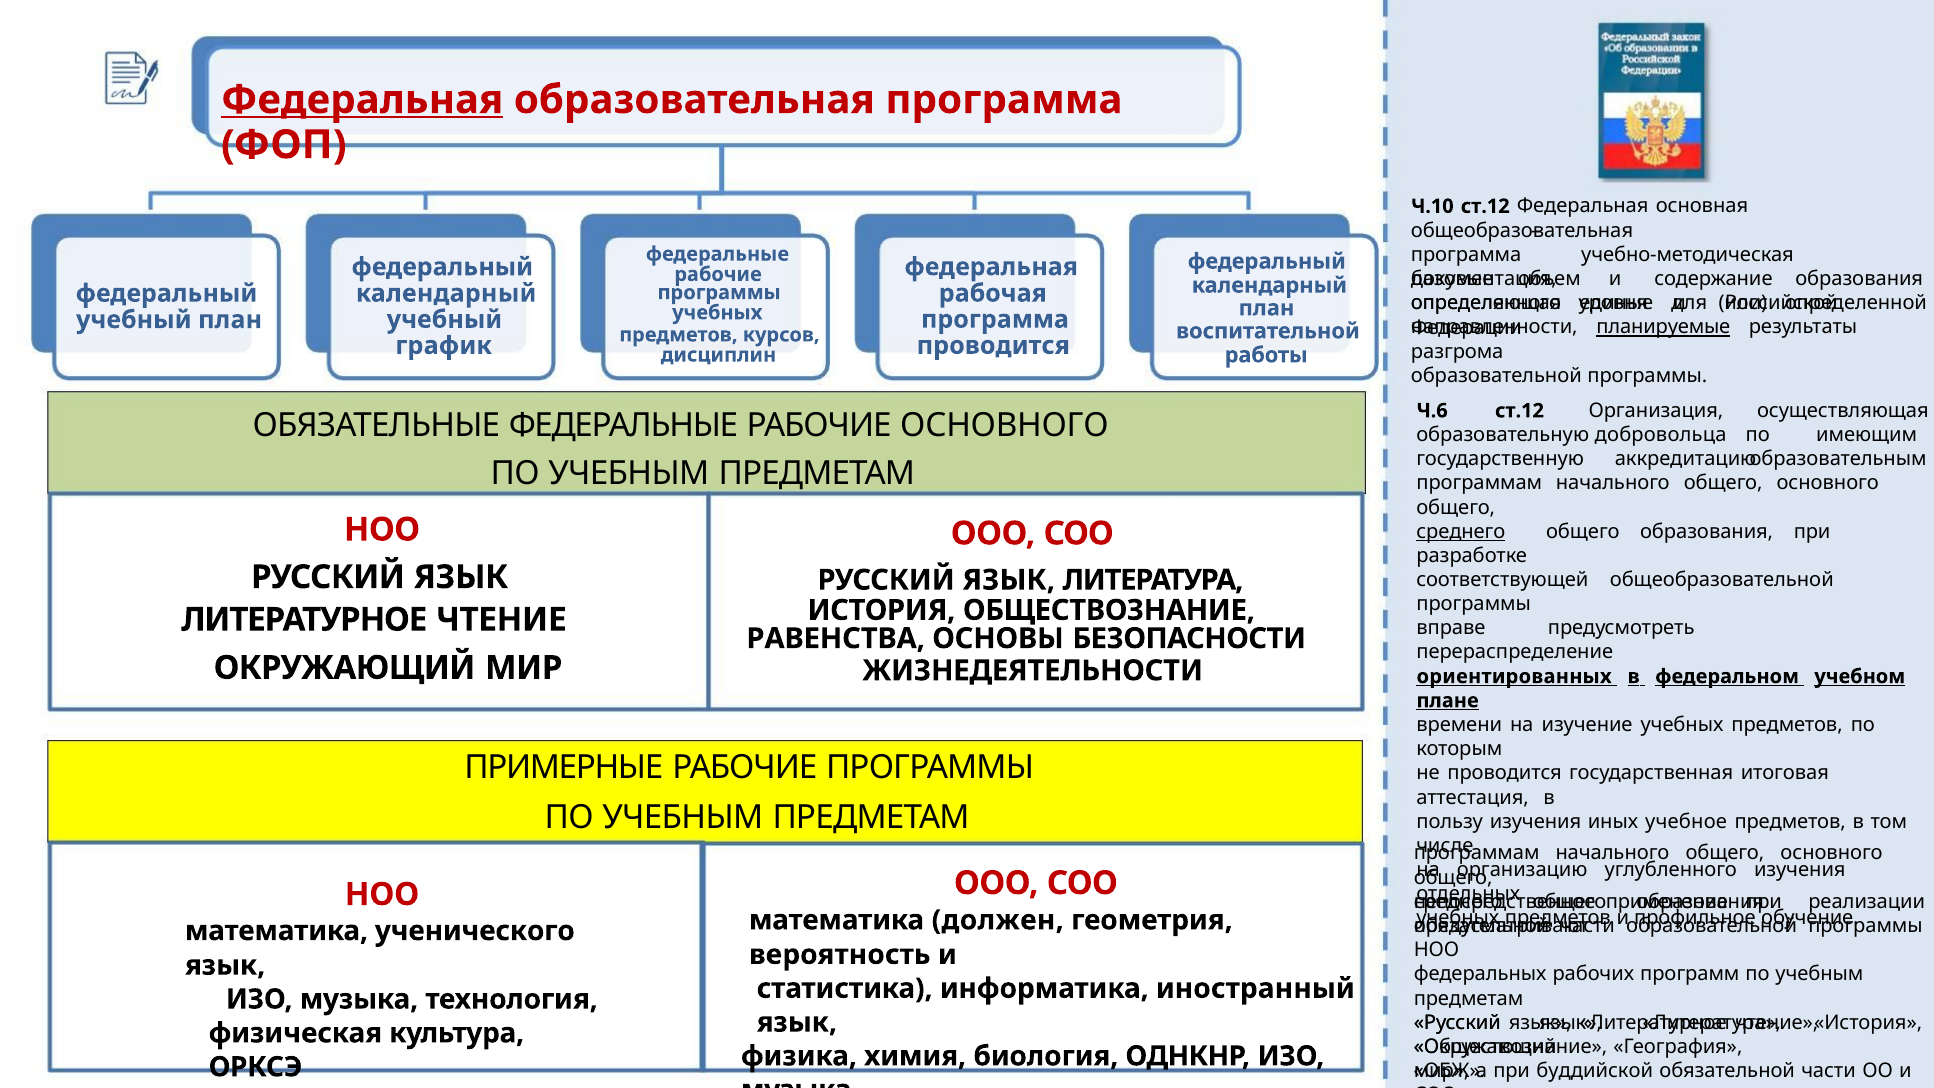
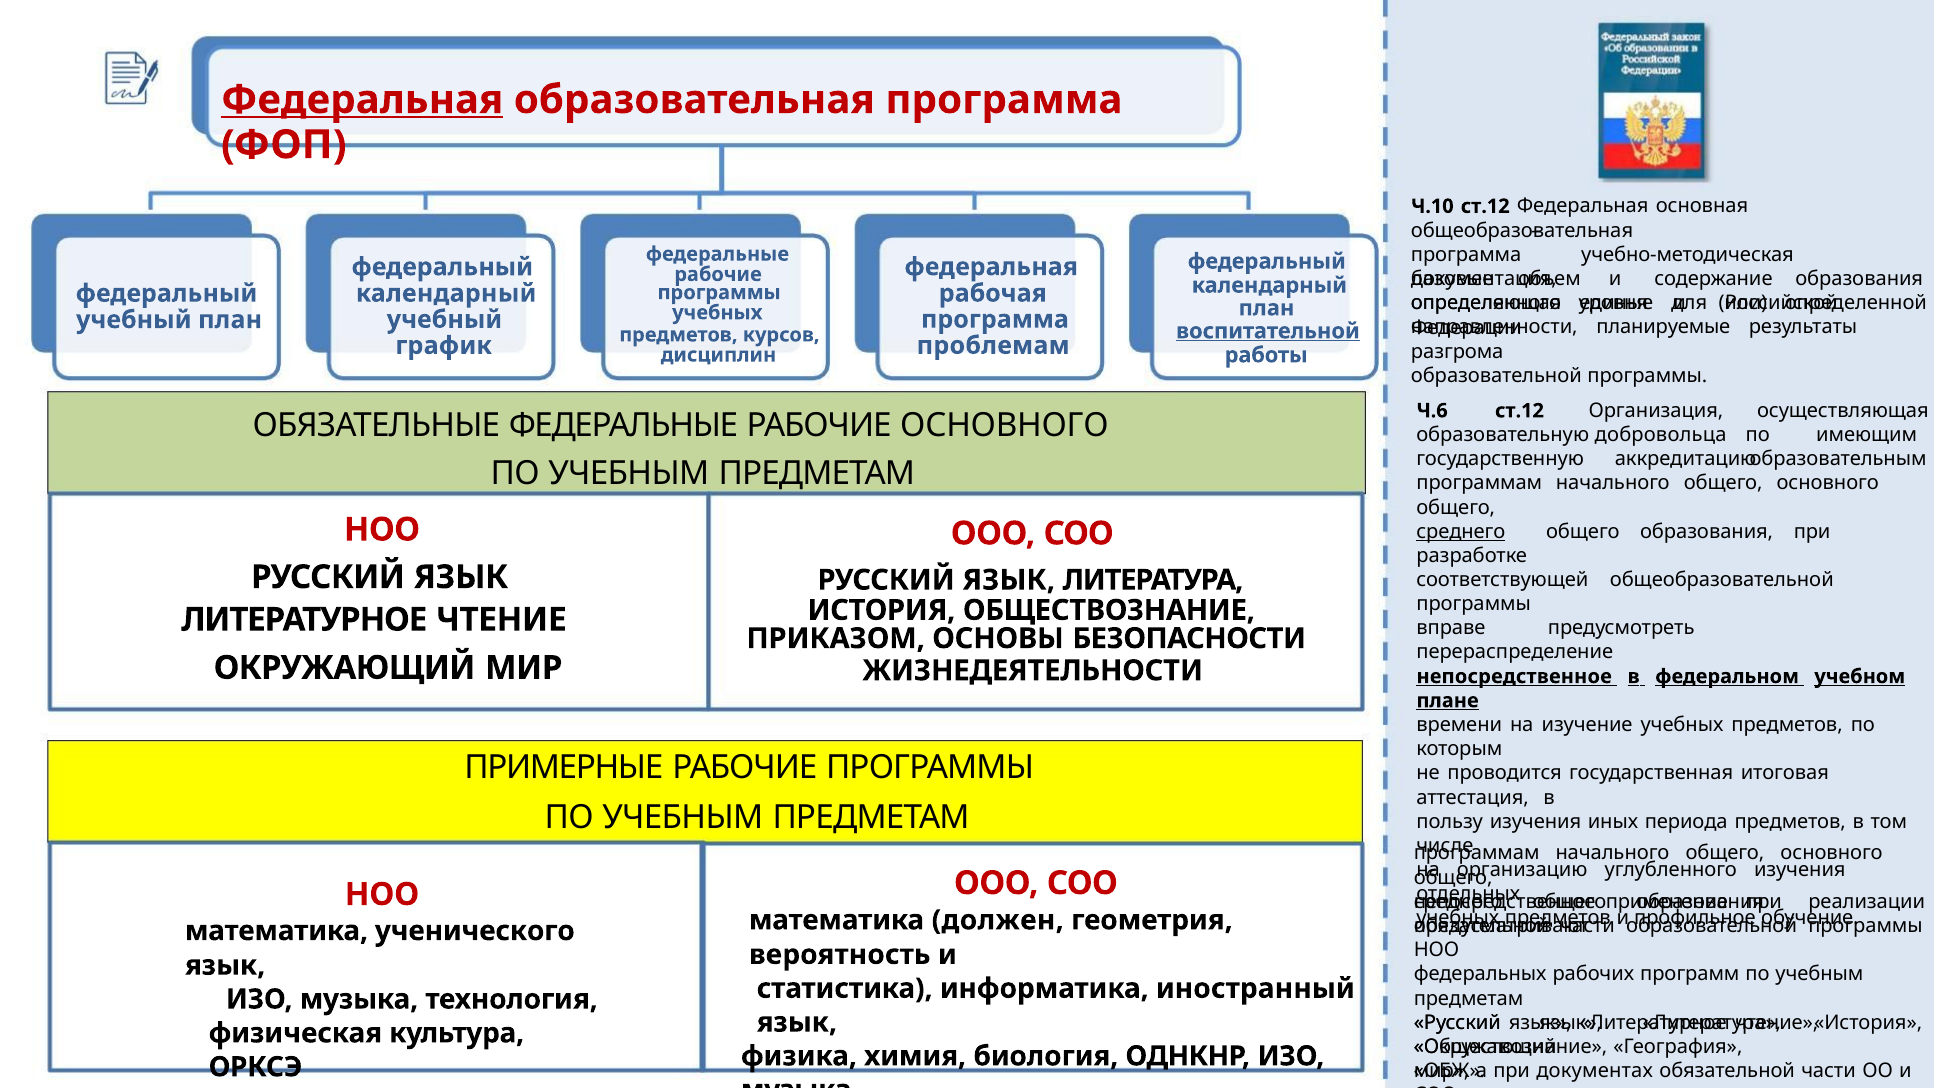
планируемые underline: present -> none (1663, 327)
воспитательной underline: none -> present (1268, 331)
проводится: проводится -> проблемам (993, 345)
РАВЕНСТВА: РАВЕНСТВА -> ПРИКАЗОМ (836, 638)
ориентированных: ориентированных -> непосредственное (1514, 676)
учебное: учебное -> периода (1686, 821)
буддийской: буддийской -> документах (1595, 1071)
